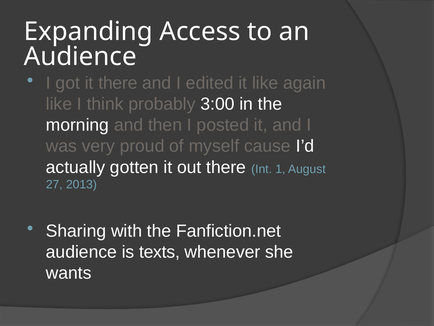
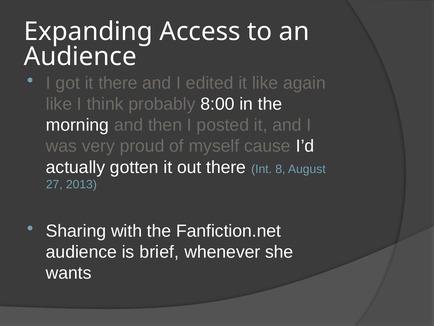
3:00: 3:00 -> 8:00 (218, 104)
1: 1 -> 8 (280, 169)
texts: texts -> brief (159, 252)
